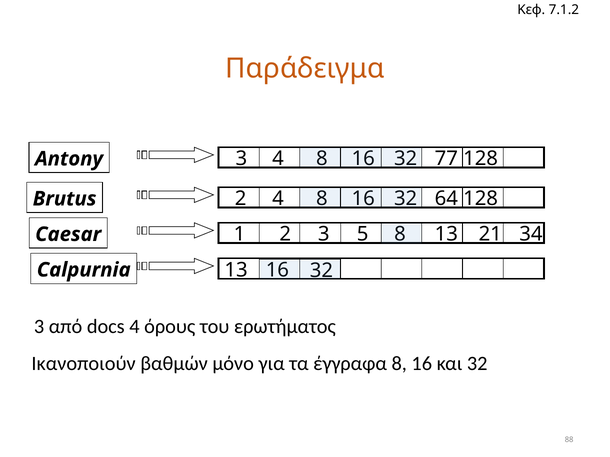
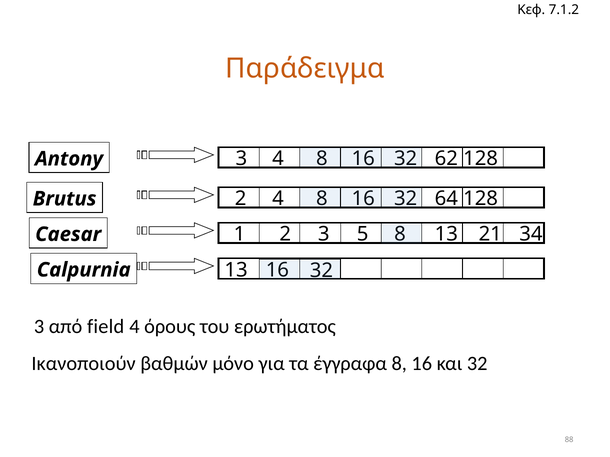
77: 77 -> 62 (446, 159)
docs: docs -> field (106, 327)
